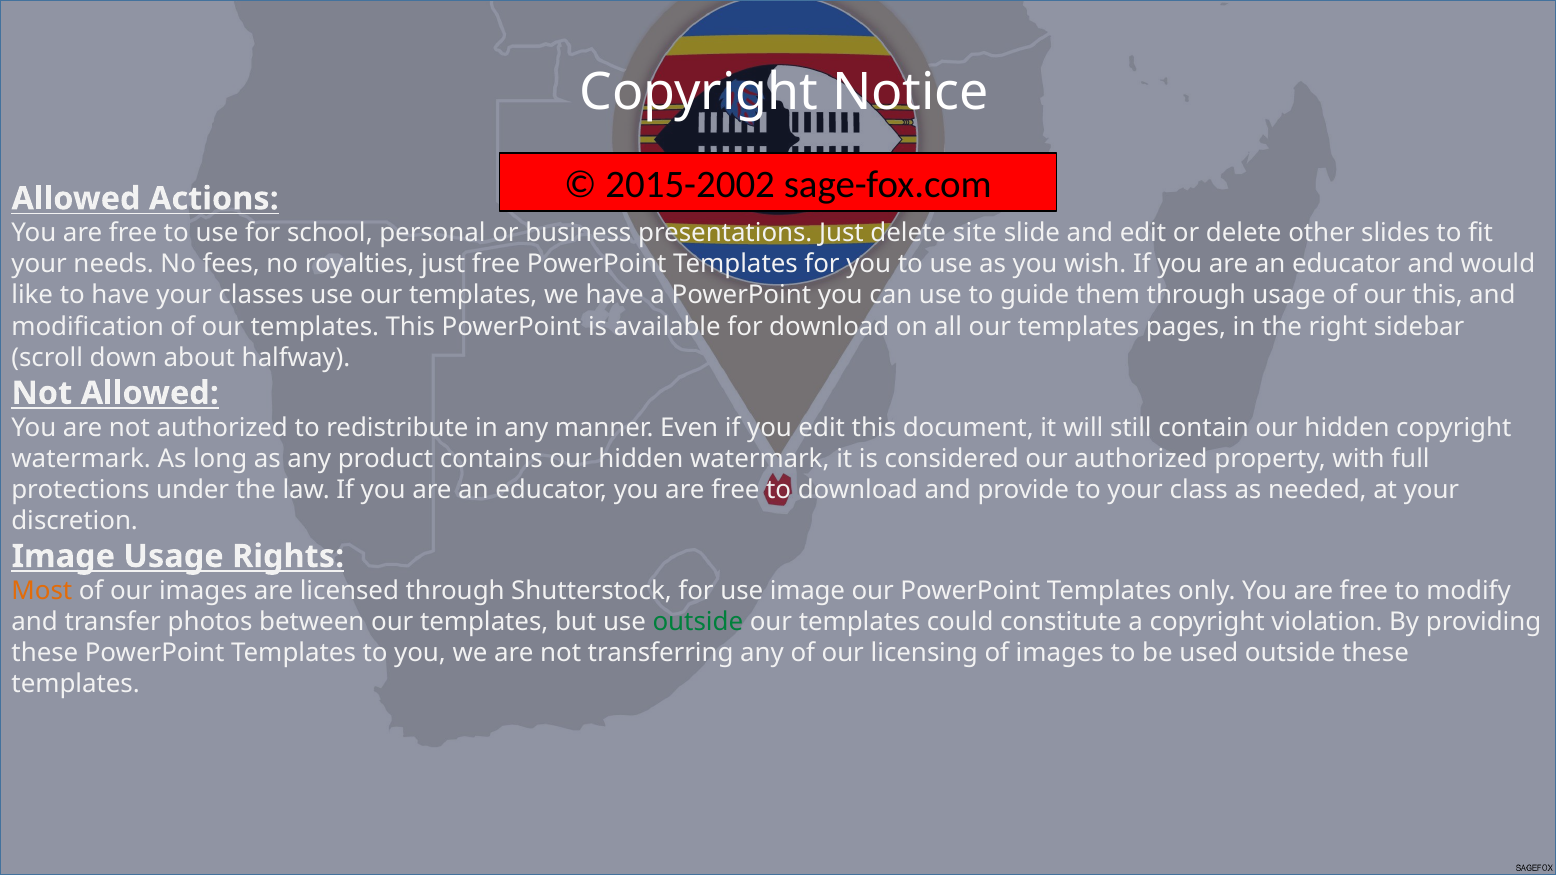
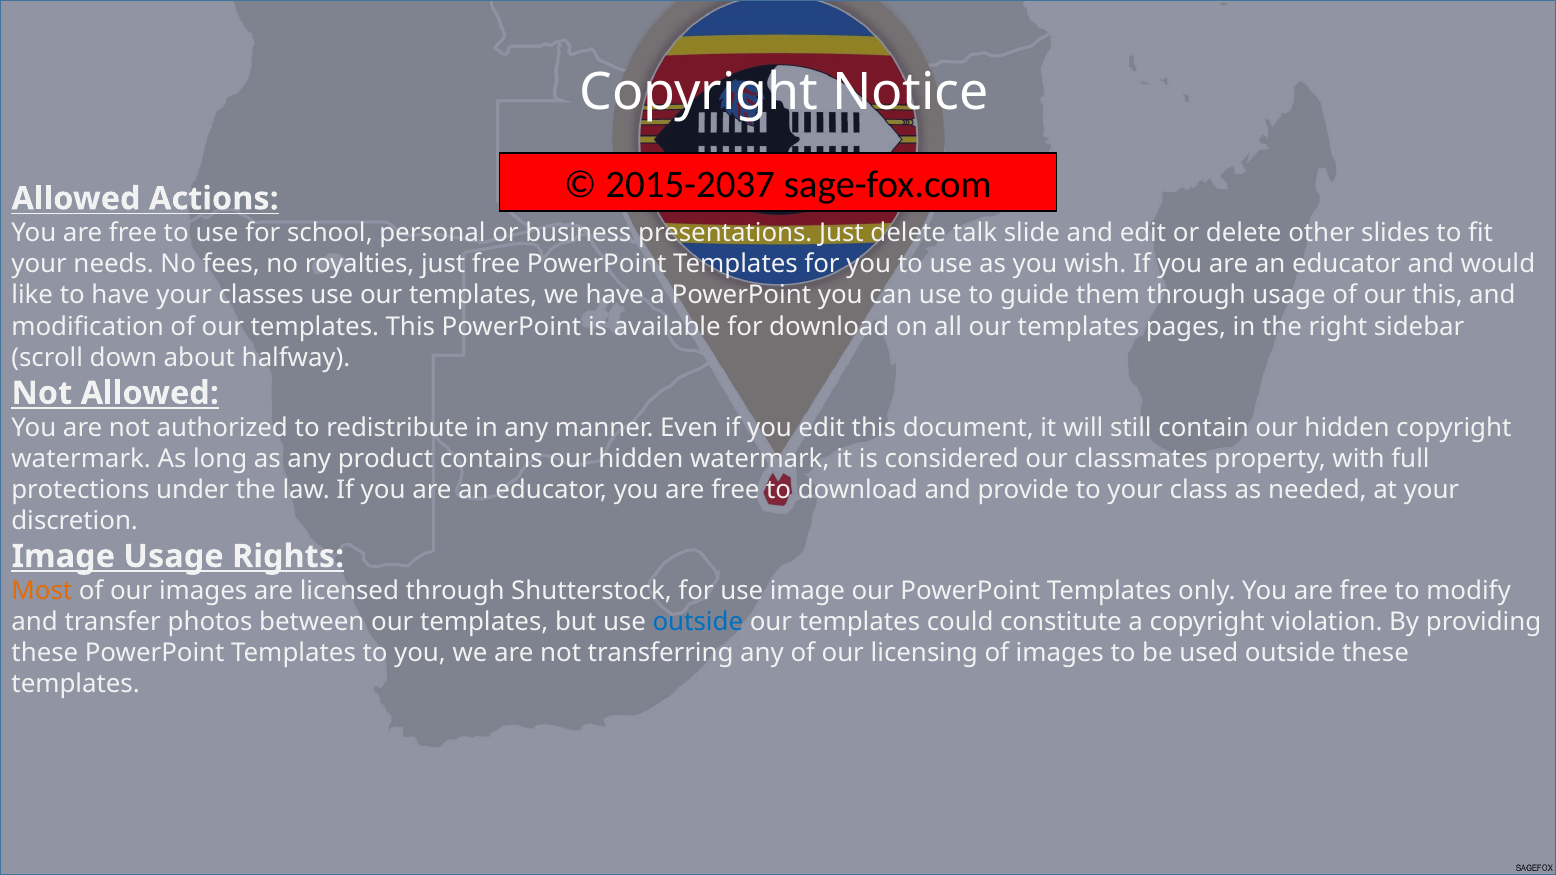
2015-2002: 2015-2002 -> 2015-2037 (690, 185)
site: site -> talk (975, 233)
our authorized: authorized -> classmates (1141, 459)
outside colour: green -> blue (698, 622)
